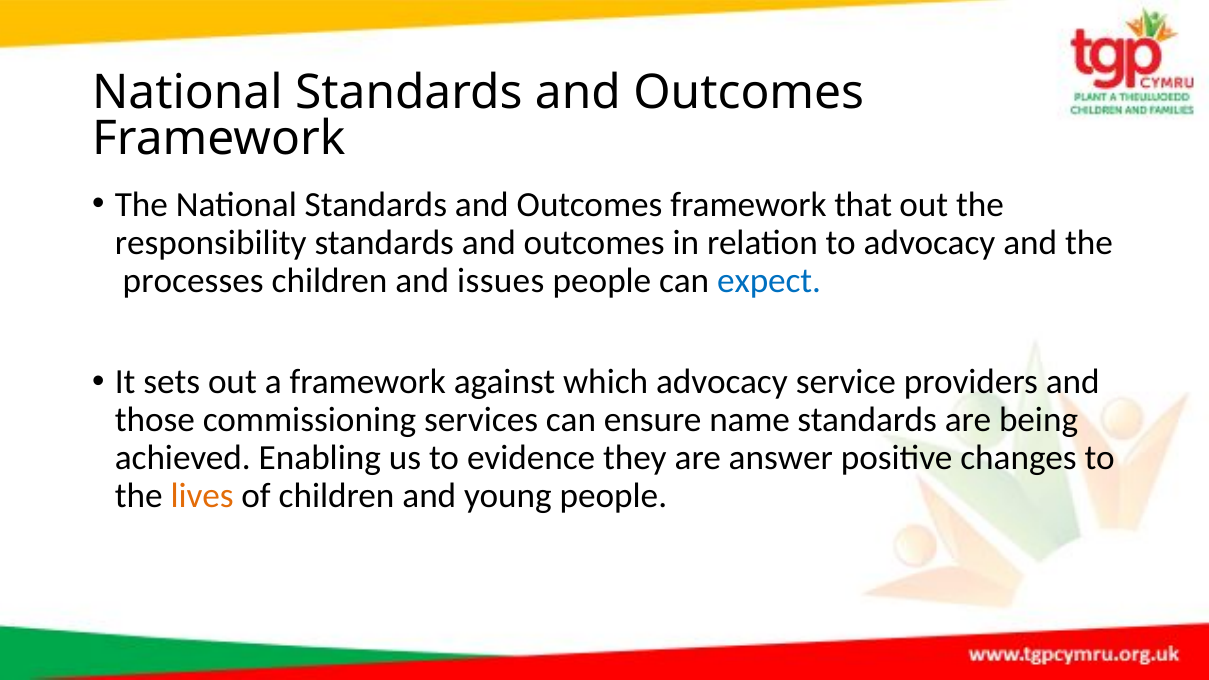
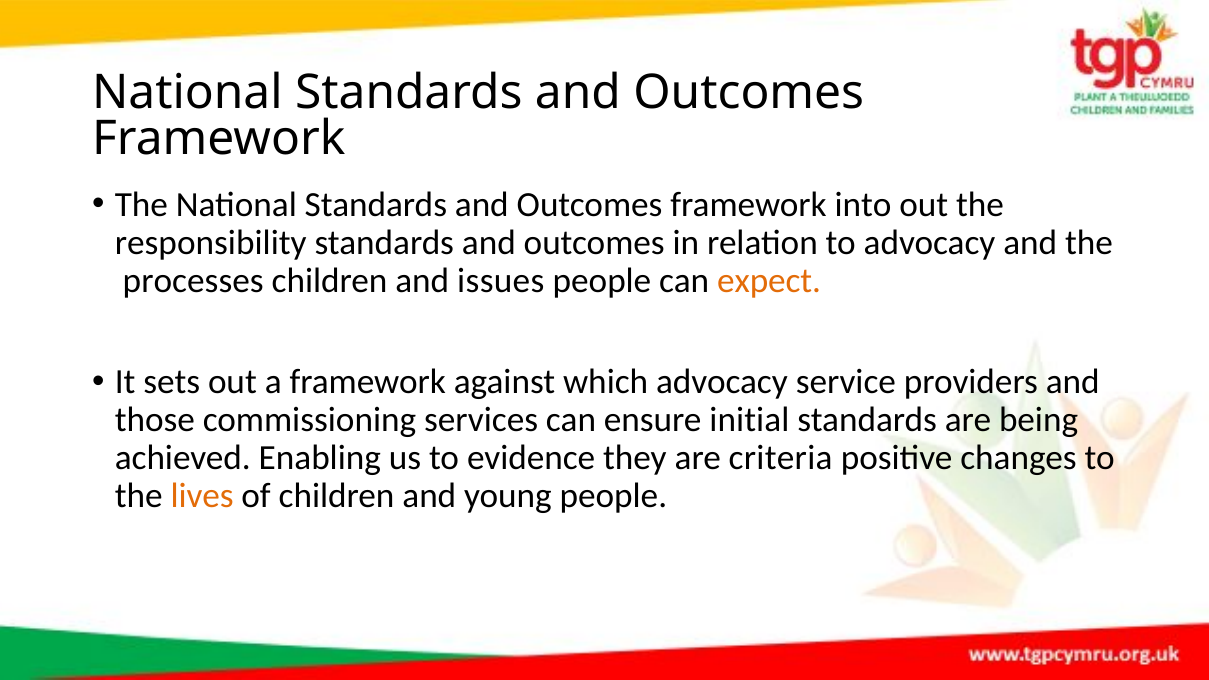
that: that -> into (863, 204)
expect colour: blue -> orange (769, 281)
name: name -> initial (749, 420)
answer: answer -> criteria (781, 458)
